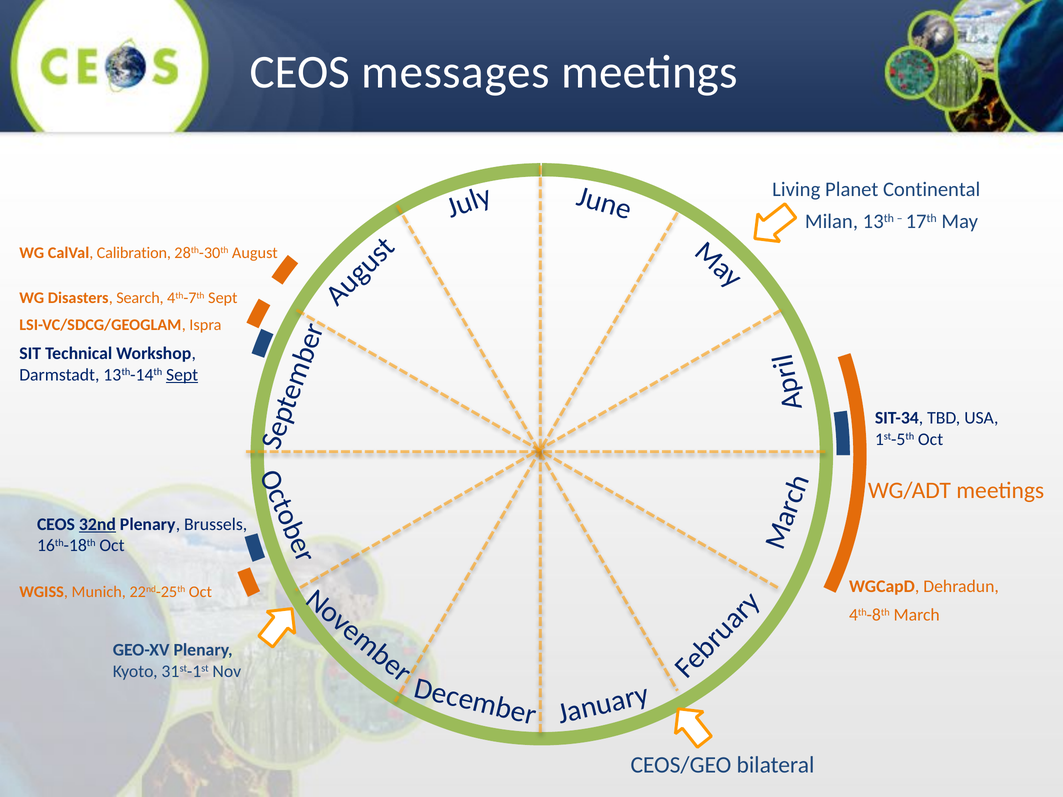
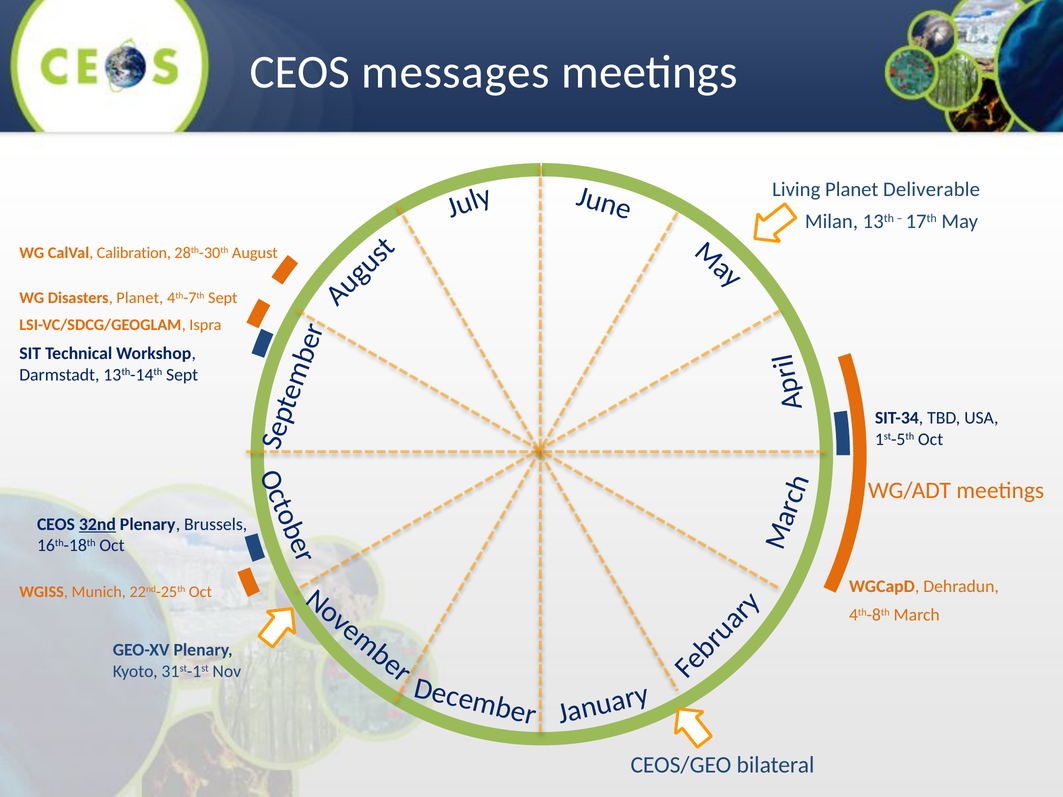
Continental: Continental -> Deliverable (932, 189)
Disasters Search: Search -> Planet (140, 298)
Sept underline: present -> none (182, 375)
